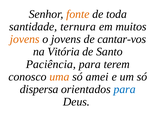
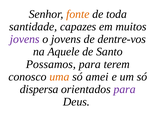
ternura: ternura -> capazes (78, 27)
jovens colour: orange -> purple (25, 39)
cantar-vos: cantar-vos -> dentre-vos (122, 39)
Vitória: Vitória -> Aquele (63, 52)
Paciência: Paciência -> Possamos (51, 64)
para colour: blue -> purple (125, 89)
